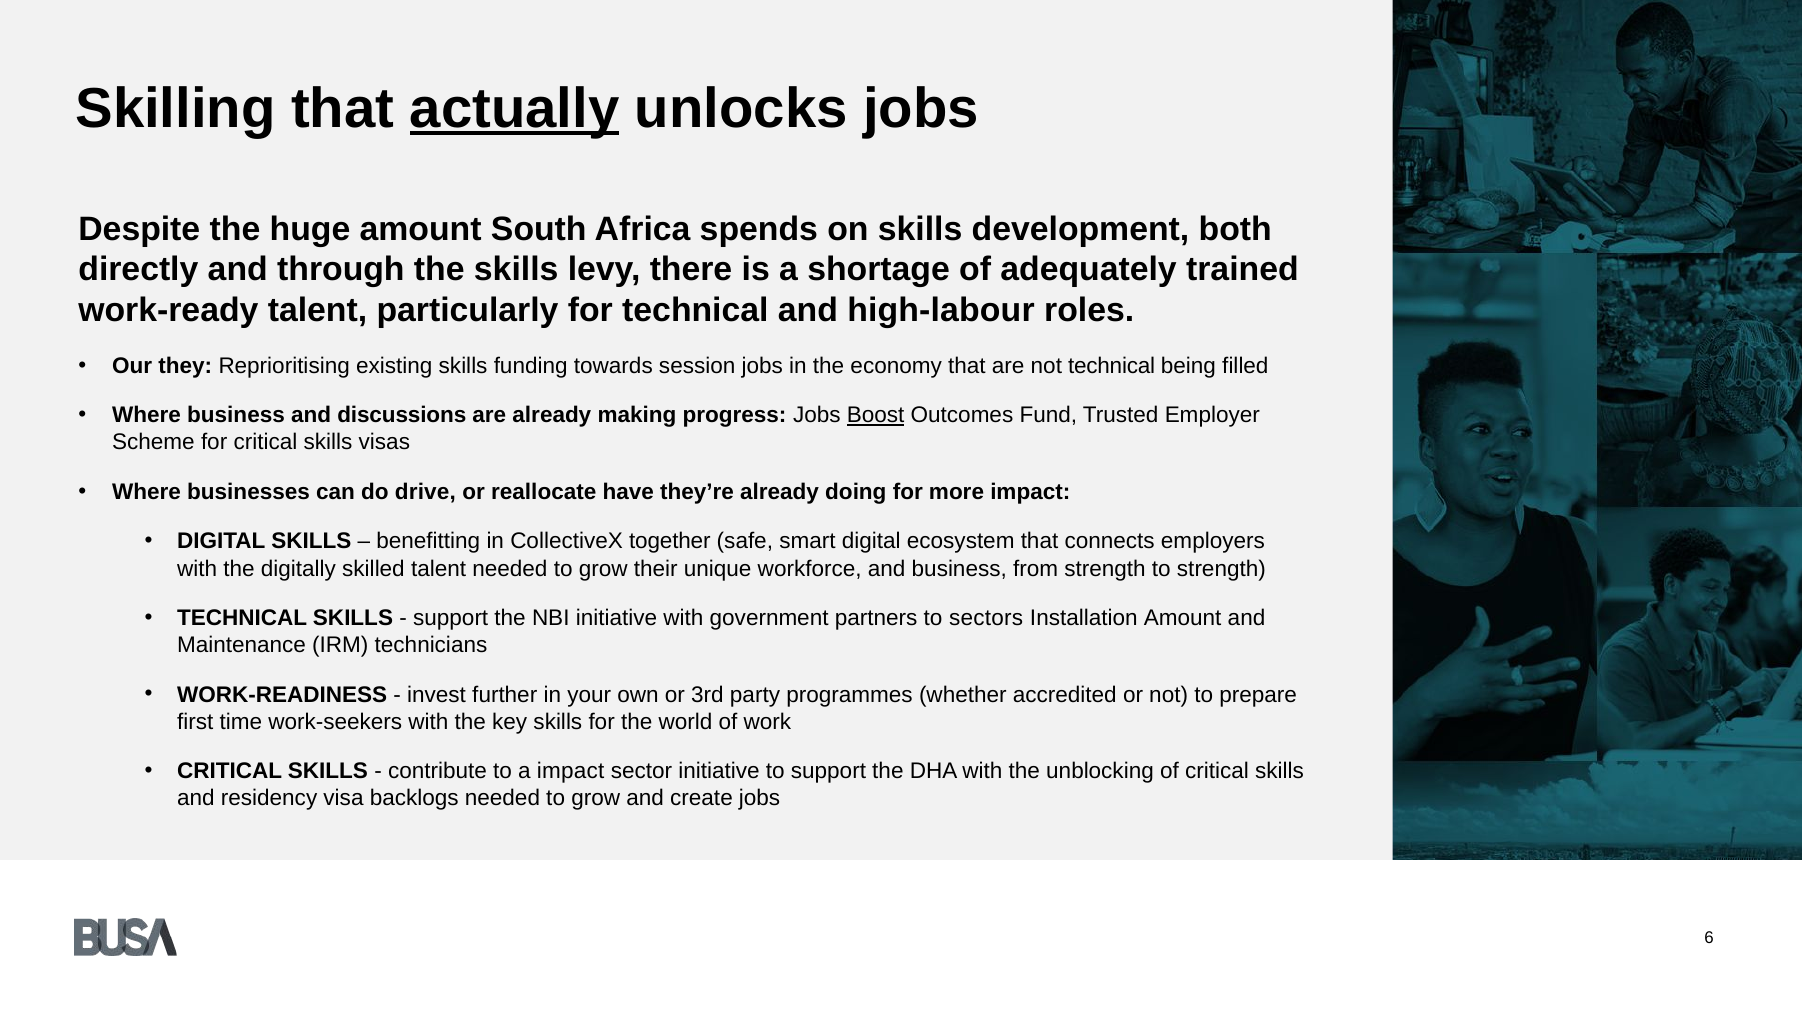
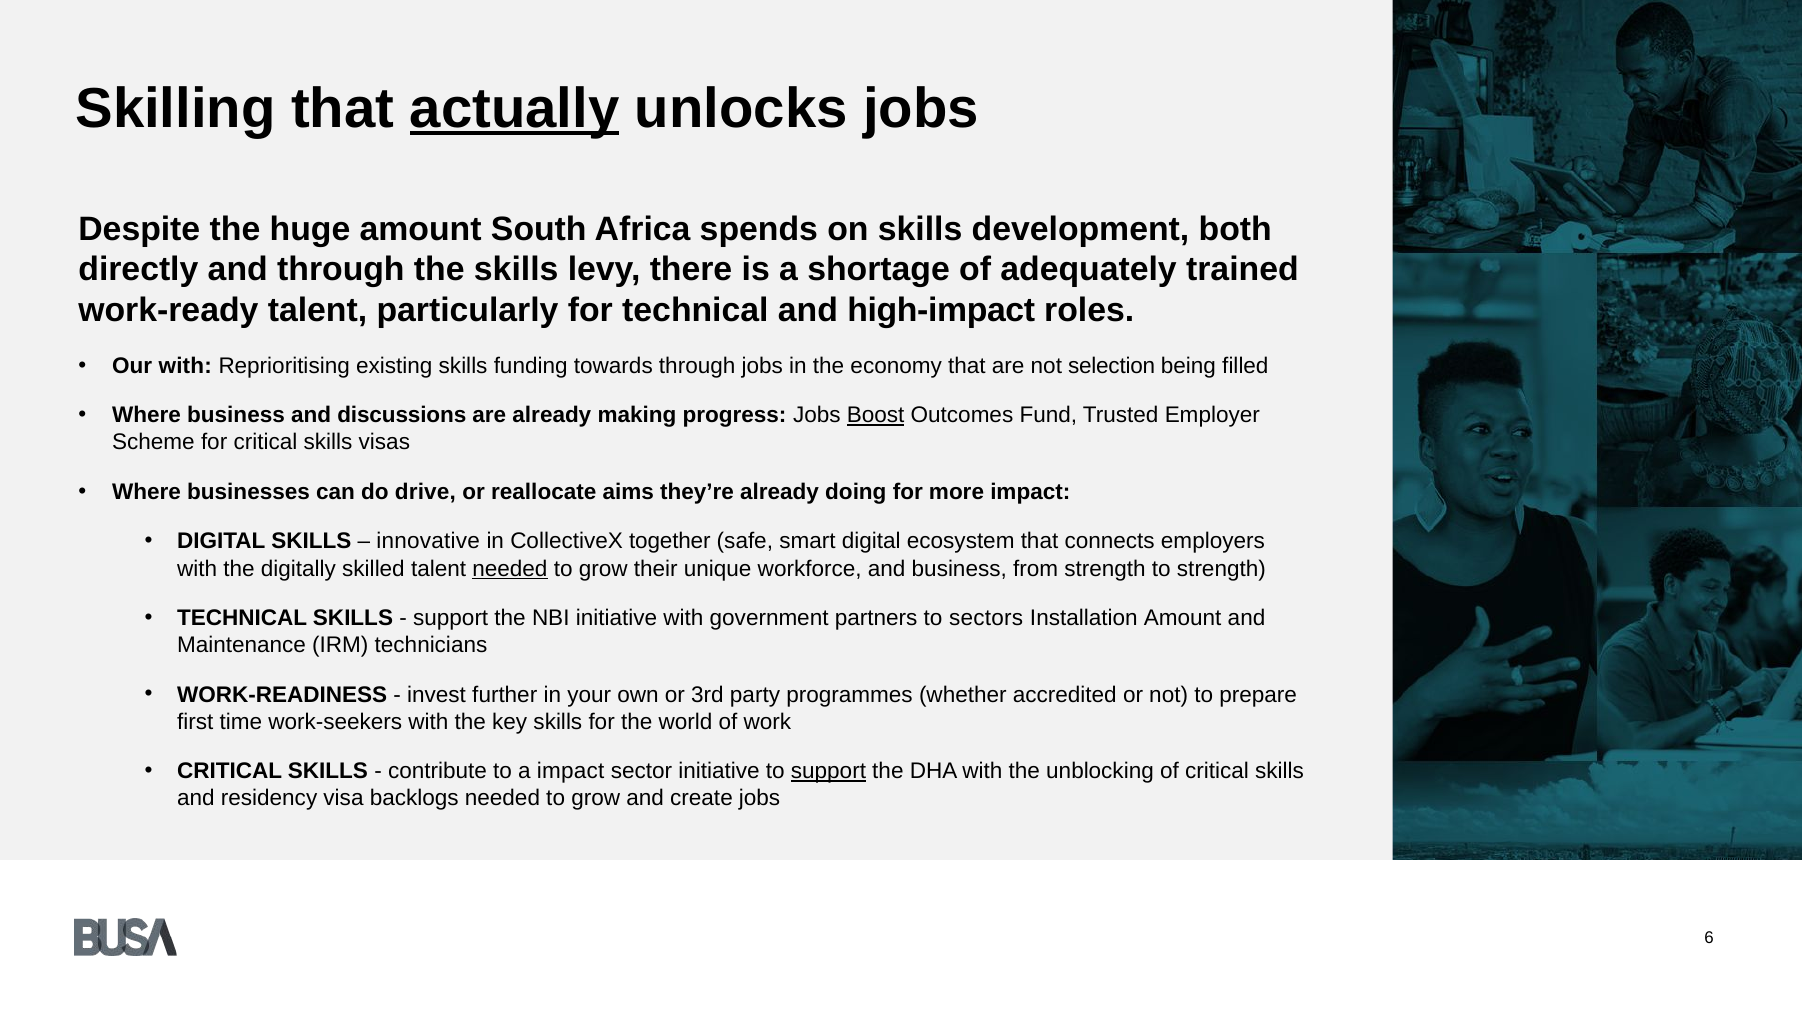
high-labour: high-labour -> high-impact (941, 310)
Our they: they -> with (185, 366)
towards session: session -> through (697, 366)
not technical: technical -> selection (1112, 366)
have: have -> aims (628, 492)
benefitting: benefitting -> innovative (428, 541)
needed underline: none -> present (510, 568)
support underline: none -> present (828, 771)
